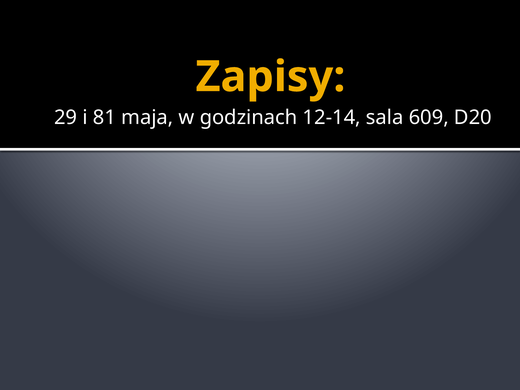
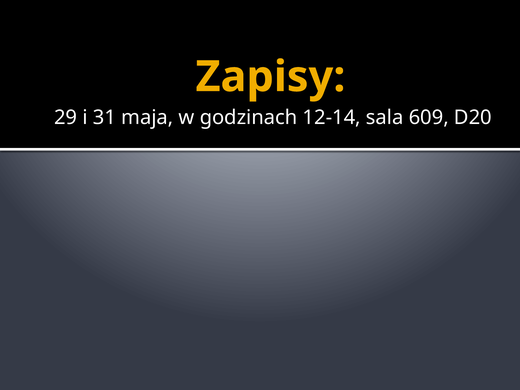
81: 81 -> 31 (104, 118)
